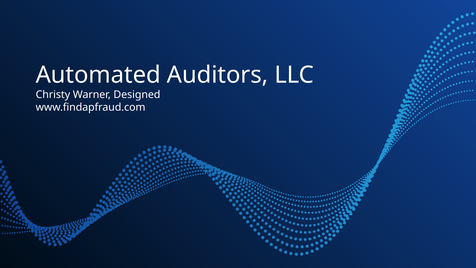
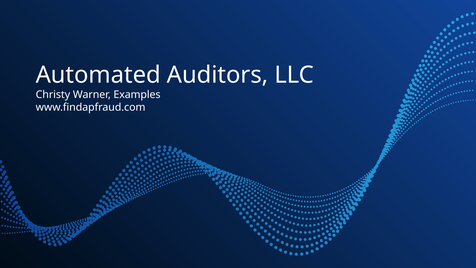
Designed: Designed -> Examples (137, 95)
